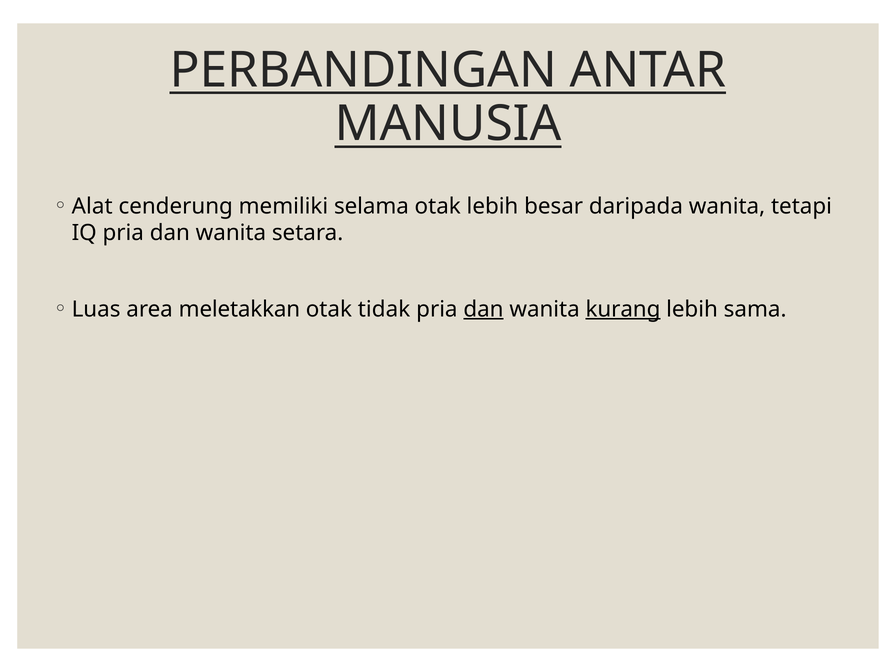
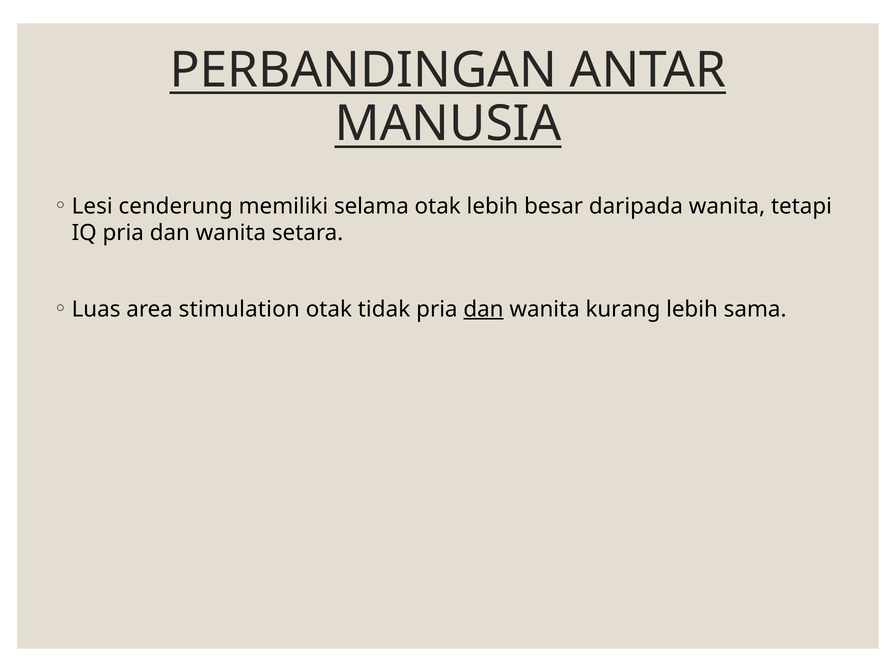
Alat: Alat -> Lesi (92, 206)
meletakkan: meletakkan -> stimulation (239, 309)
kurang underline: present -> none (623, 309)
